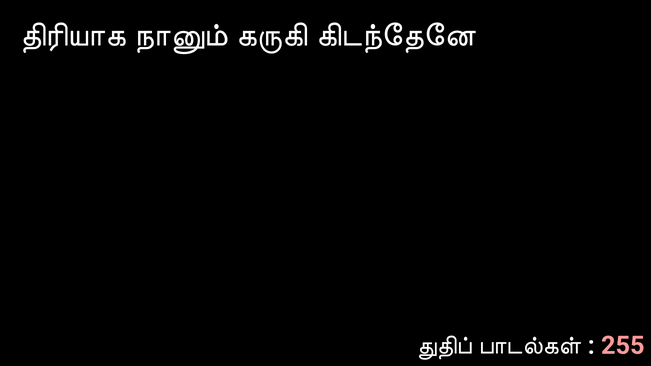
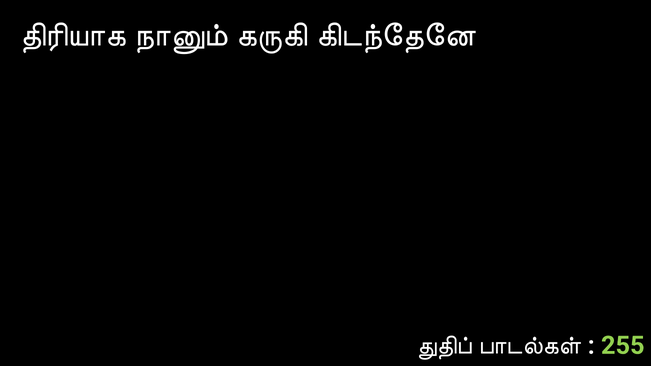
255 colour: pink -> light green (623, 346)
